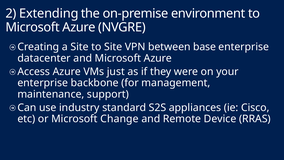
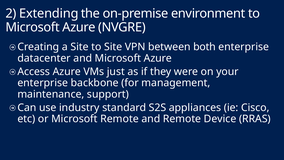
base: base -> both (205, 47)
Microsoft Change: Change -> Remote (119, 119)
